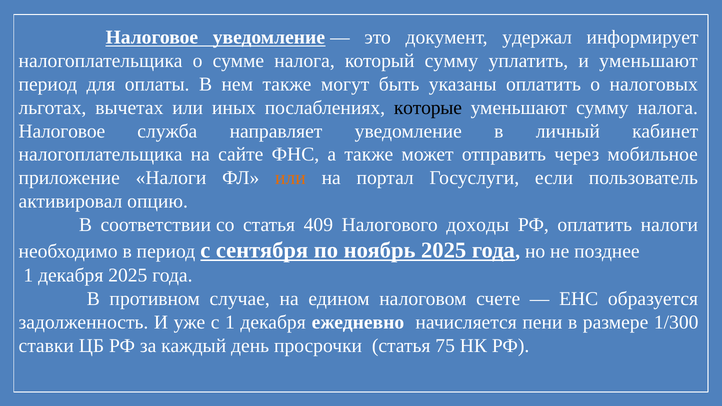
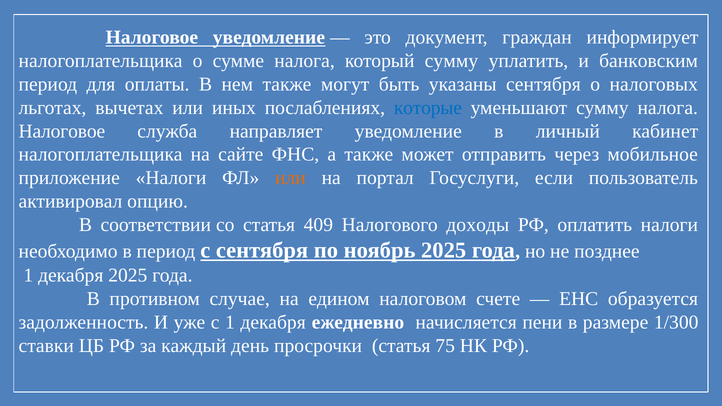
удержал: удержал -> граждан (537, 37)
и уменьшают: уменьшают -> банковским (649, 61)
указаны оплатить: оплатить -> сентября (543, 84)
которые colour: black -> blue (428, 108)
